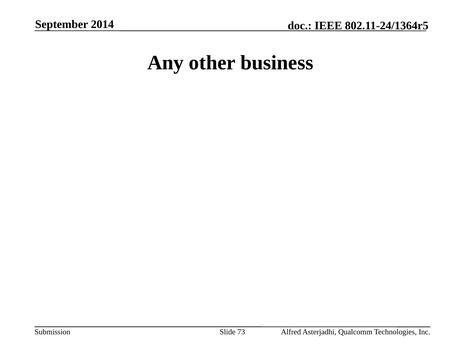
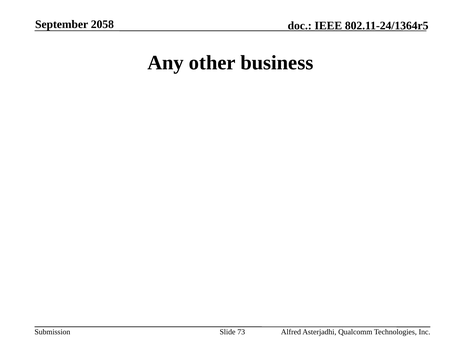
2014: 2014 -> 2058 (102, 24)
